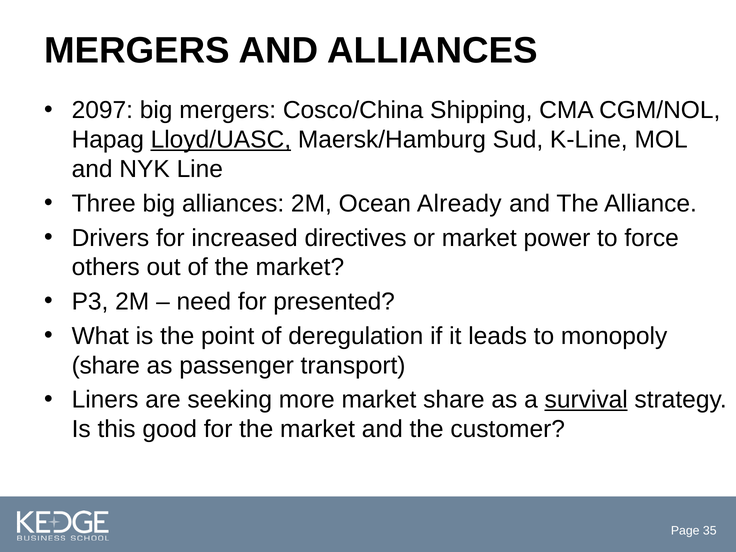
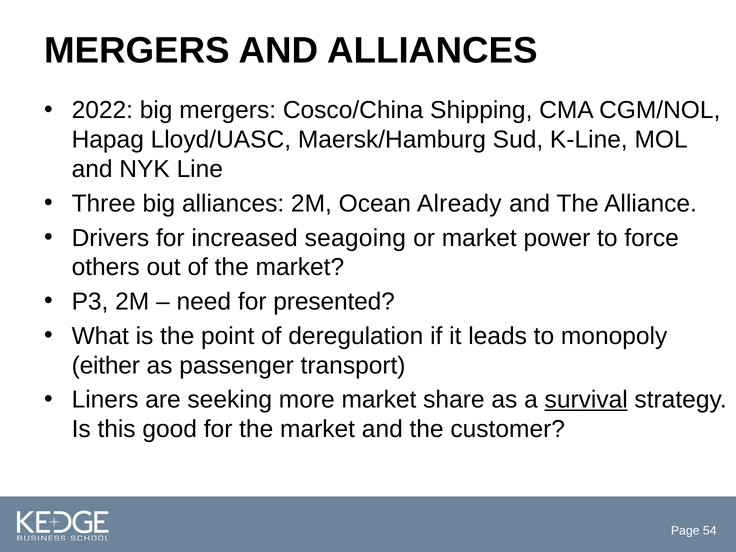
2097: 2097 -> 2022 (102, 110)
Lloyd/UASC underline: present -> none (221, 140)
directives: directives -> seagoing (355, 238)
share: share -> either (106, 365)
35: 35 -> 54 (710, 531)
